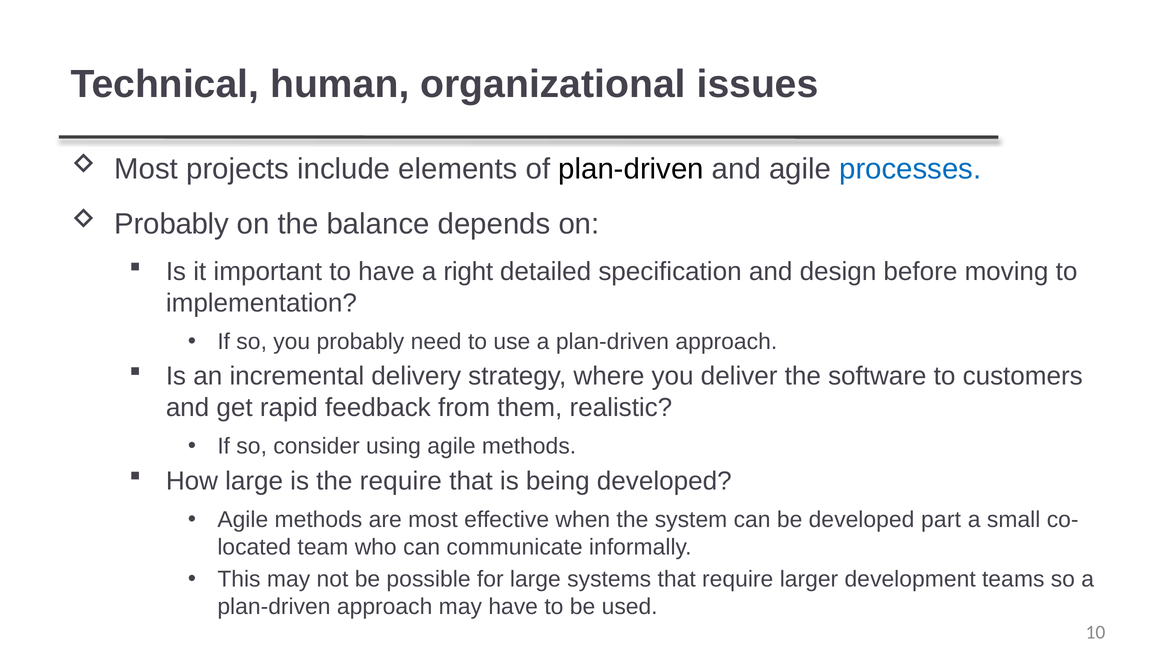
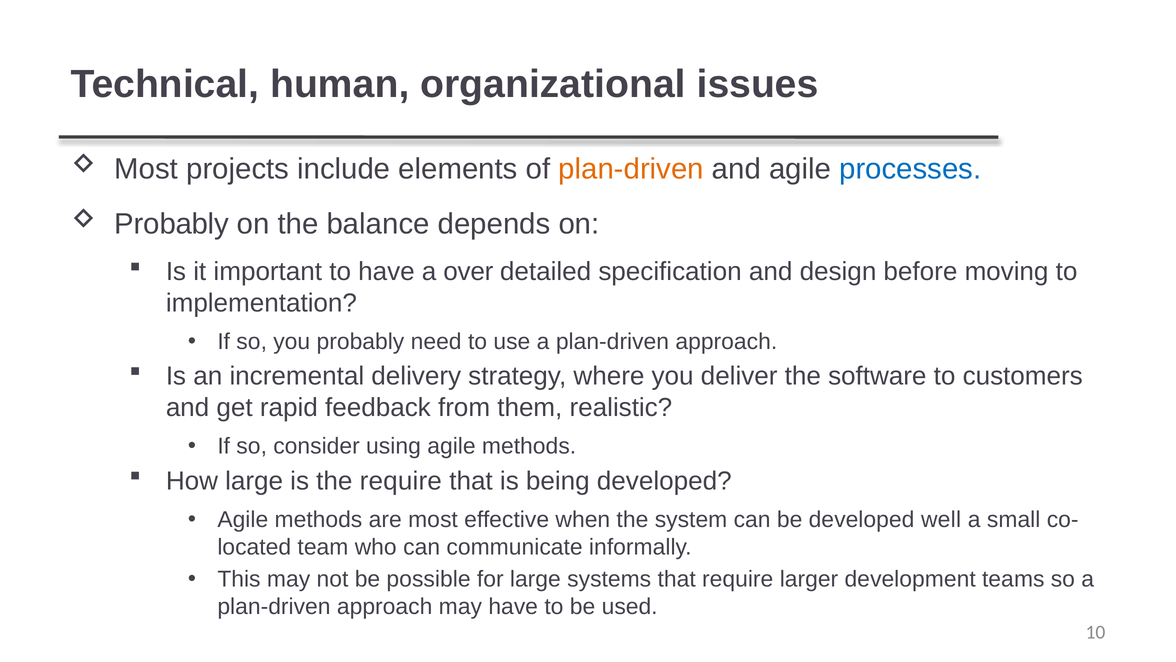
plan-driven colour: black -> orange (631, 169)
right: right -> over (468, 272)
part: part -> well (941, 519)
